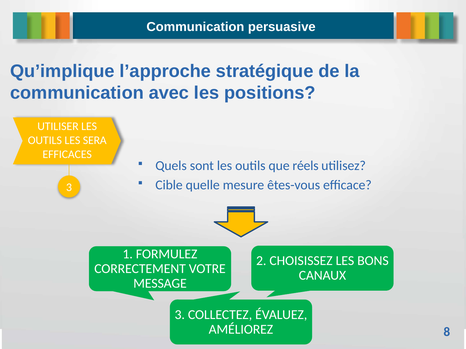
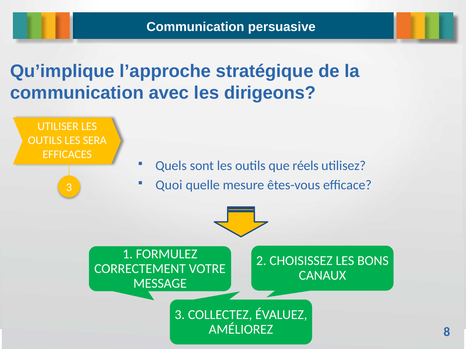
positions: positions -> dirigeons (270, 93)
Cible: Cible -> Quoi (169, 185)
